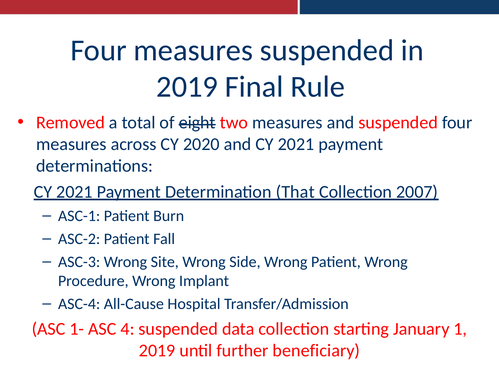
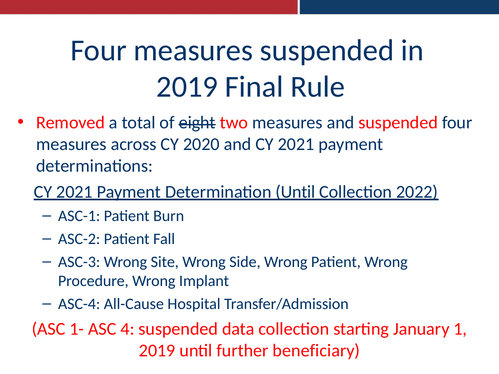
Determination That: That -> Until (295, 192)
2007: 2007 -> 2022 (417, 192)
